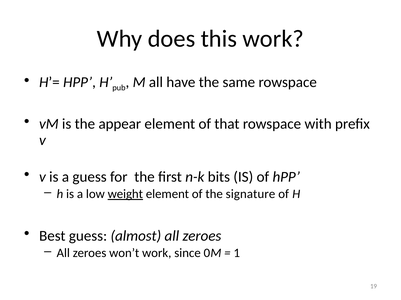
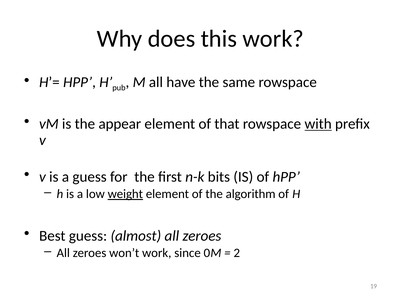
with underline: none -> present (318, 124)
signature: signature -> algorithm (251, 194)
1: 1 -> 2 (237, 254)
